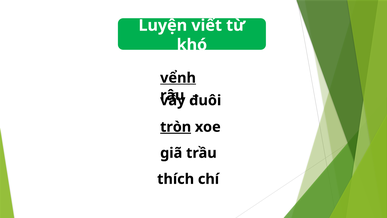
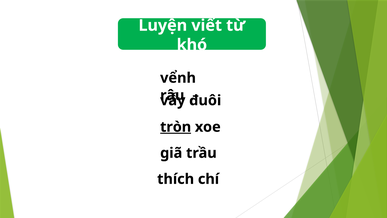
vểnh underline: present -> none (178, 78)
